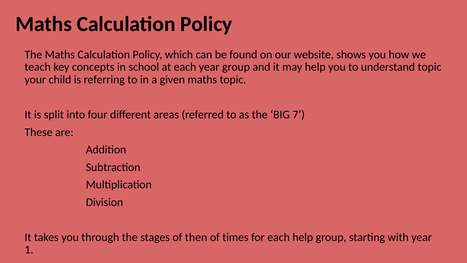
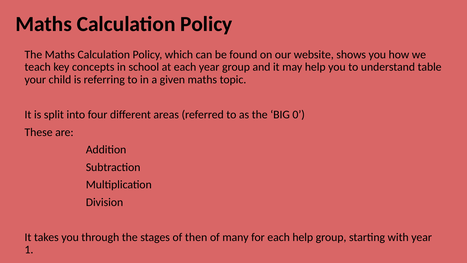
understand topic: topic -> table (430, 67)
7: 7 -> 0 (299, 115)
times: times -> many (235, 237)
